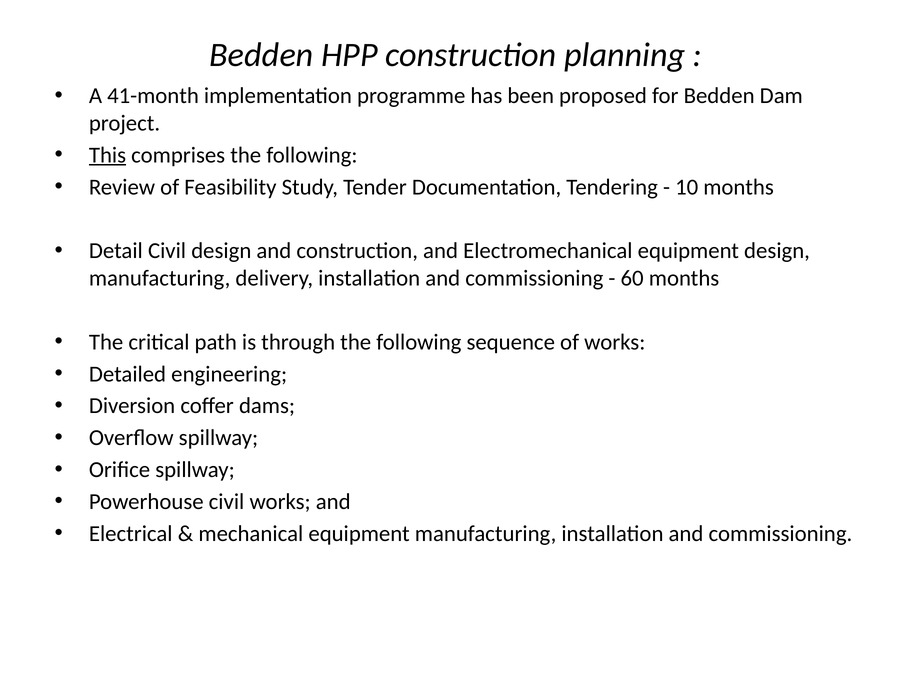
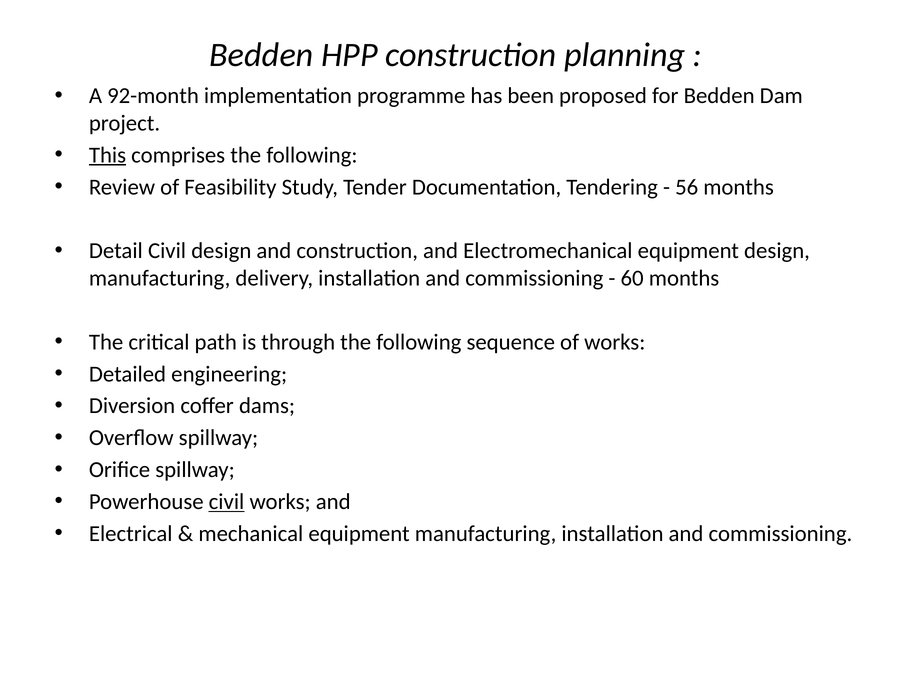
41-month: 41-month -> 92-month (153, 96)
10: 10 -> 56 (687, 187)
civil underline: none -> present (227, 502)
